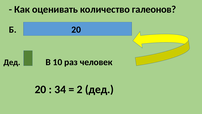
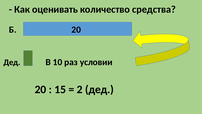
галеонов: галеонов -> средства (154, 9)
человек: человек -> условии (96, 62)
34: 34 -> 15 (60, 89)
